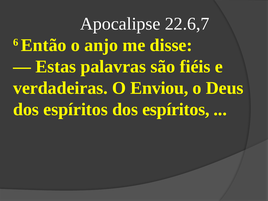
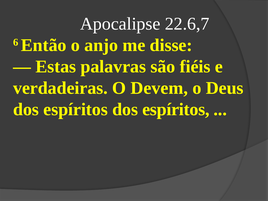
Enviou: Enviou -> Devem (159, 88)
